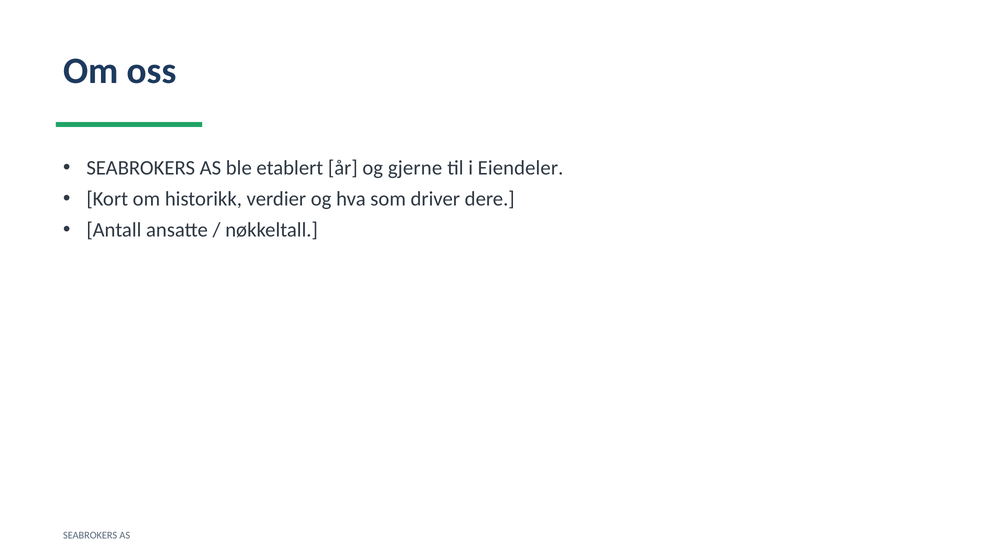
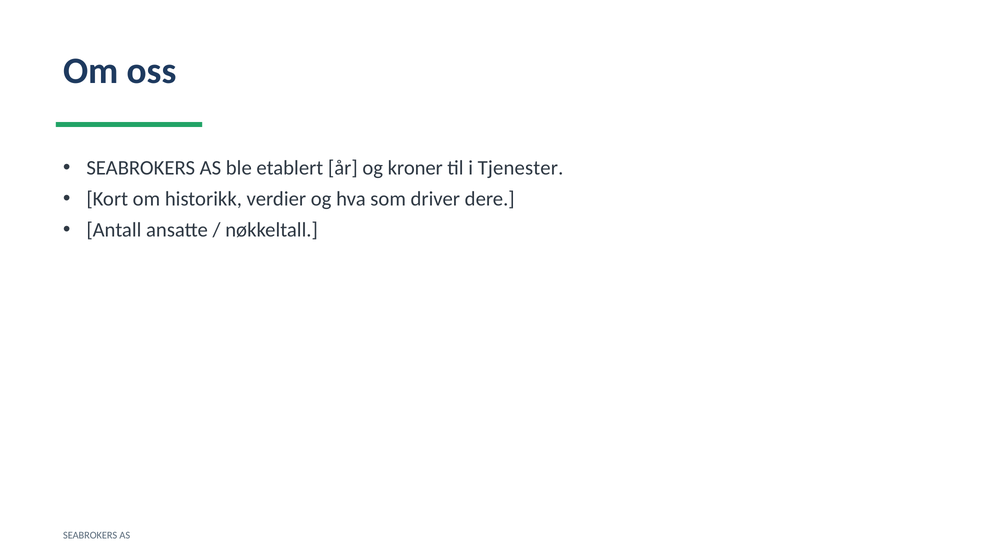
gjerne: gjerne -> kroner (415, 168)
Eiendeler: Eiendeler -> Tjenester (521, 168)
